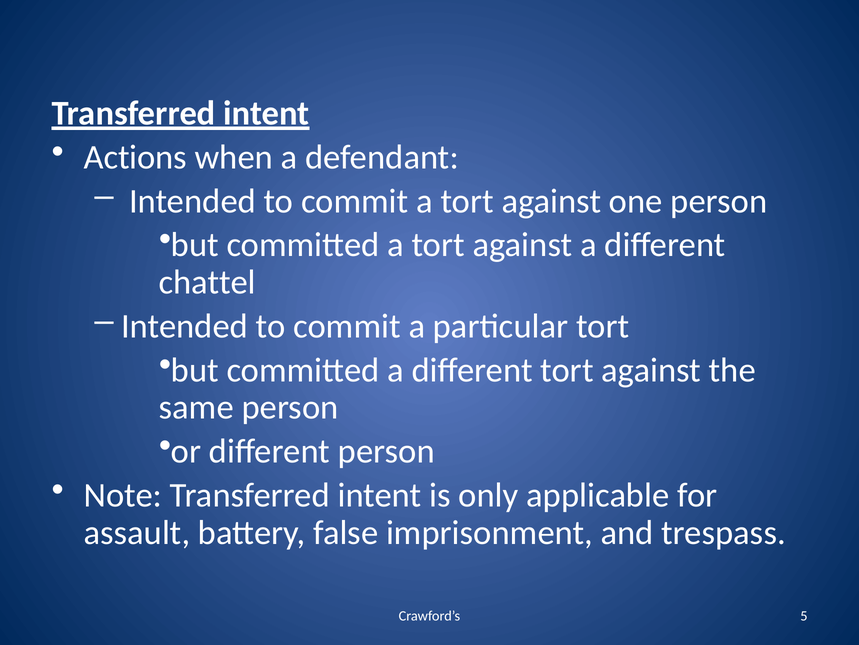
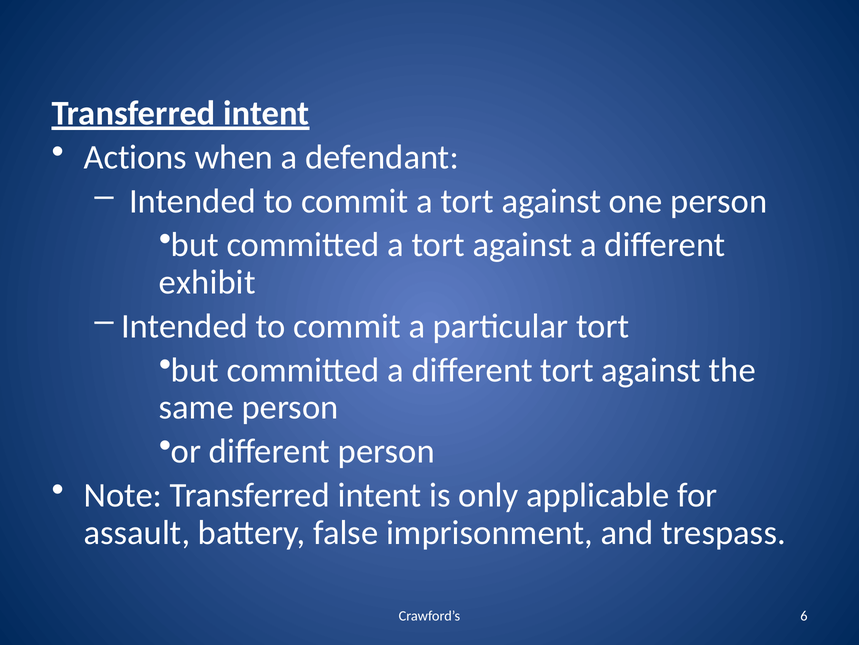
chattel: chattel -> exhibit (207, 282)
5: 5 -> 6 (804, 615)
